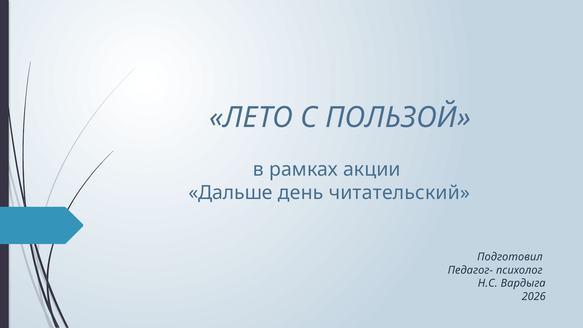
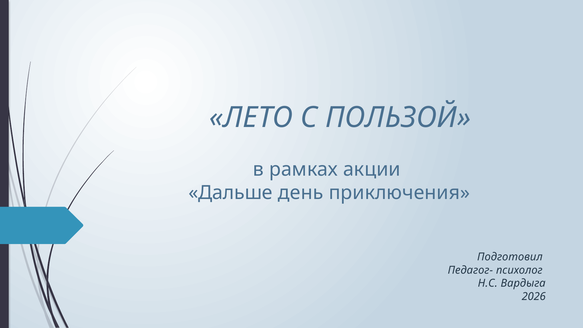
читательский: читательский -> приключения (399, 193)
